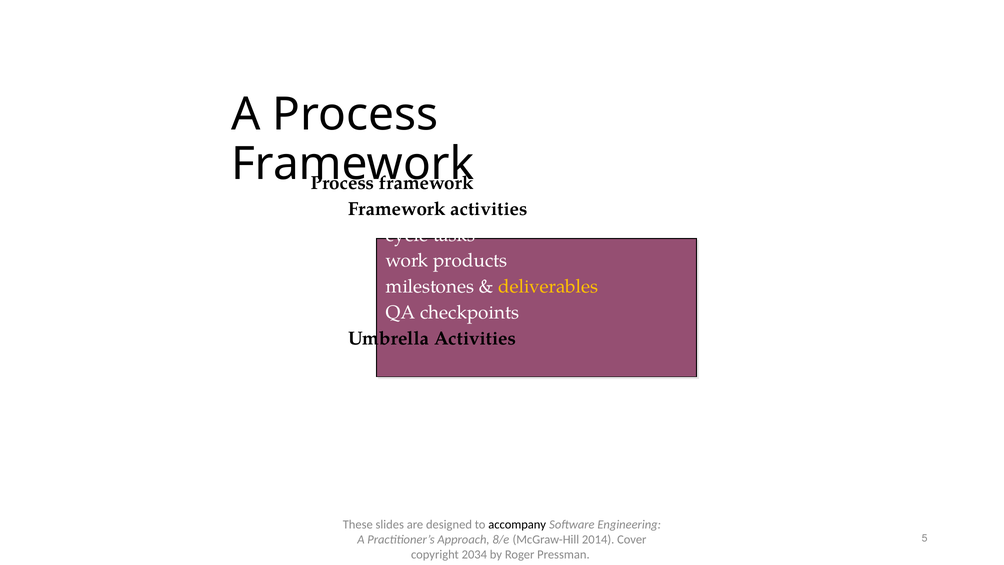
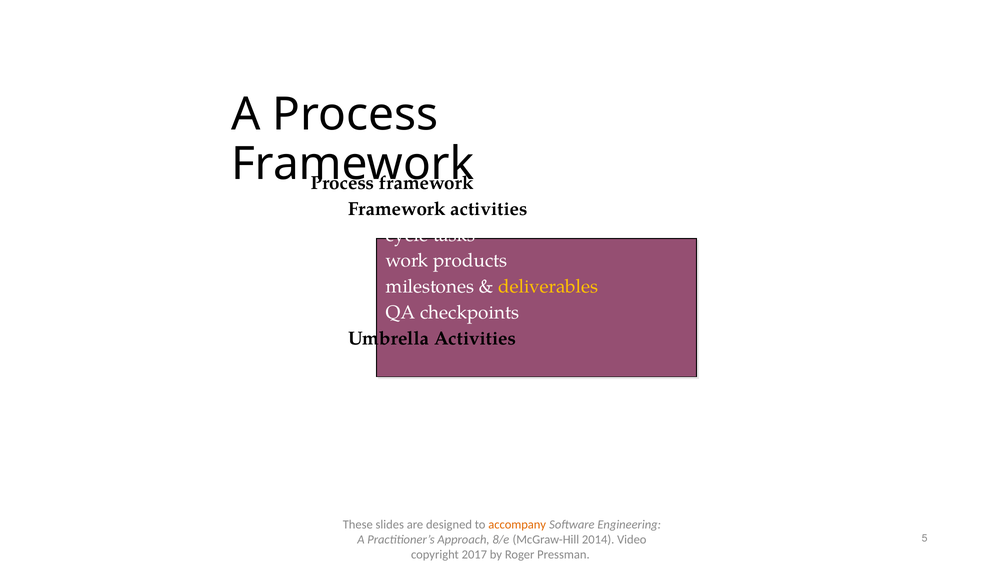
accompany colour: black -> orange (517, 524)
Cover: Cover -> Video (632, 539)
2034: 2034 -> 2017 (474, 554)
